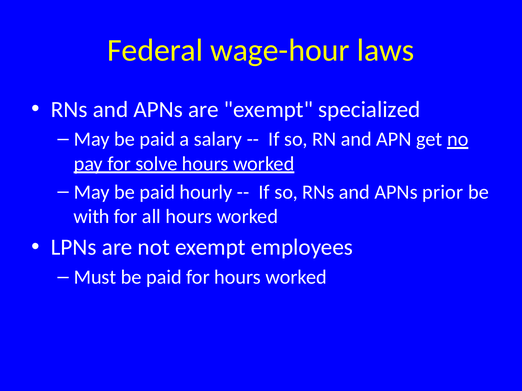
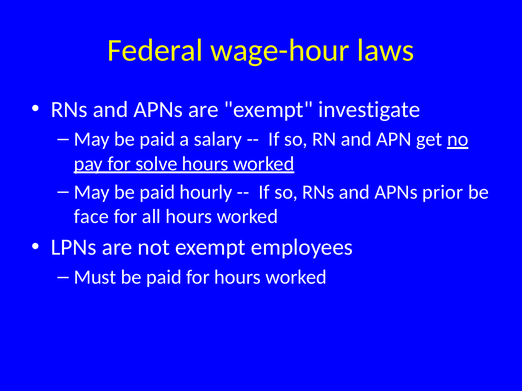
specialized: specialized -> investigate (369, 110)
with: with -> face (91, 217)
